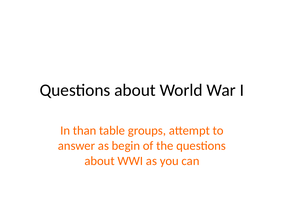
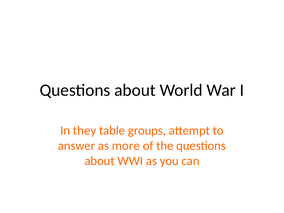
than: than -> they (85, 131)
begin: begin -> more (126, 146)
